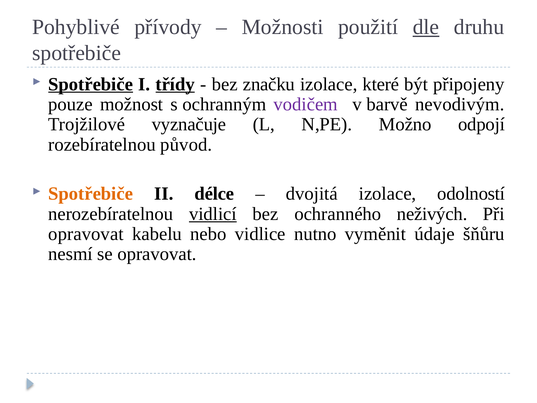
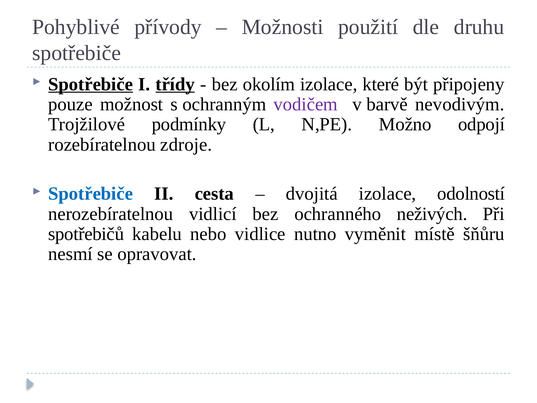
dle underline: present -> none (426, 27)
značku: značku -> okolím (269, 84)
vyznačuje: vyznačuje -> podmínky (189, 124)
původ: původ -> zdroje (186, 145)
Spotřebiče colour: orange -> blue (91, 194)
délce: délce -> cesta (214, 194)
vidlicí underline: present -> none (213, 214)
opravovat: opravovat -> spotřebičů (86, 234)
údaje: údaje -> místě (435, 234)
